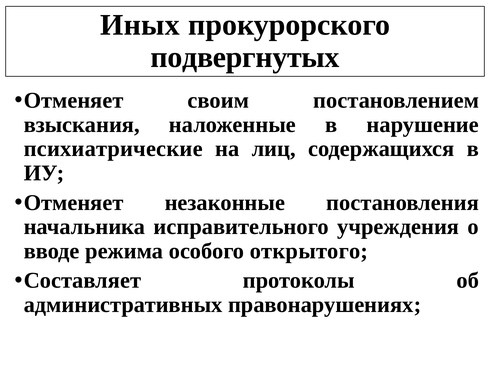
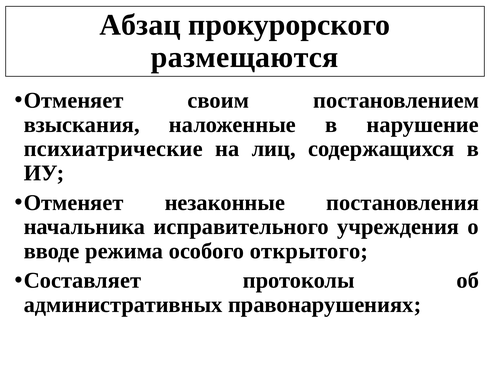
Иных: Иных -> Абзац (140, 25)
подвергнутых: подвергнутых -> размещаются (245, 57)
